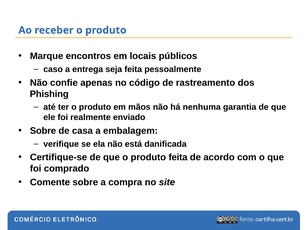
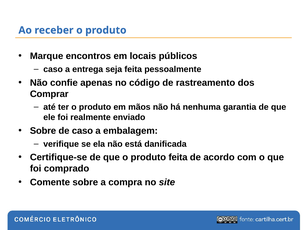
Phishing: Phishing -> Comprar (49, 94)
de casa: casa -> caso (82, 131)
